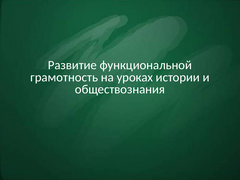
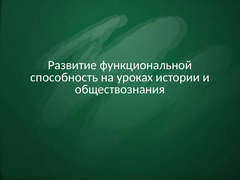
грамотность: грамотность -> способность (64, 77)
